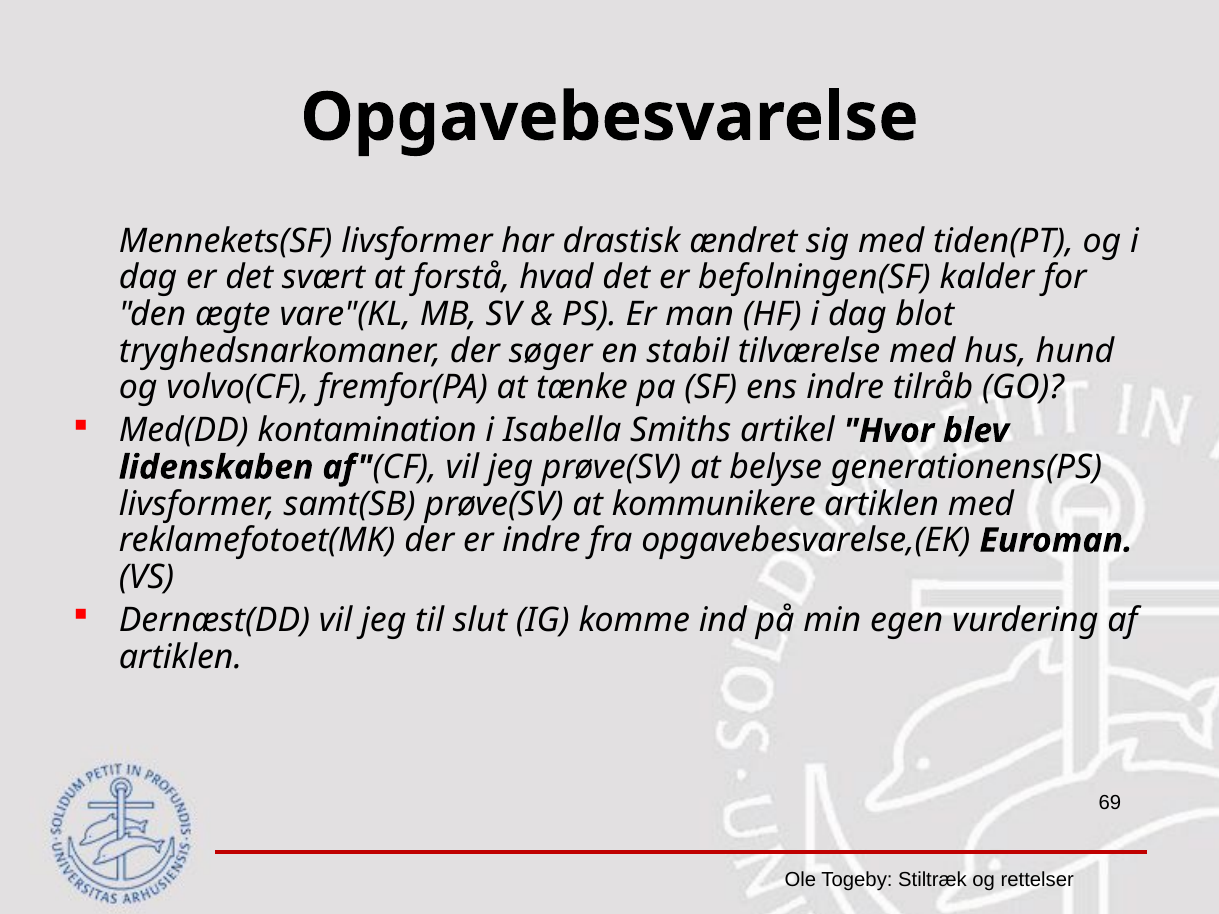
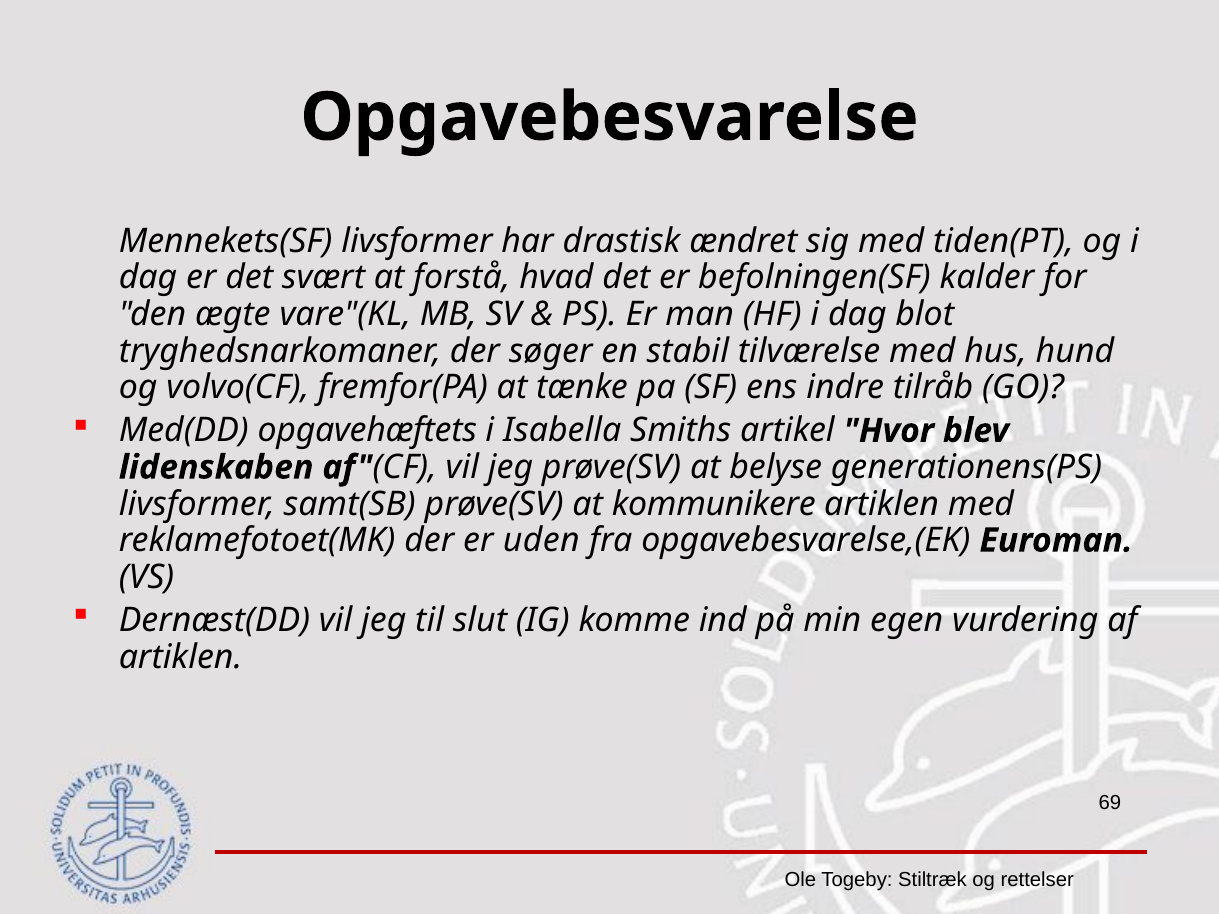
kontamination: kontamination -> opgavehæftets (367, 431)
er indre: indre -> uden (541, 541)
